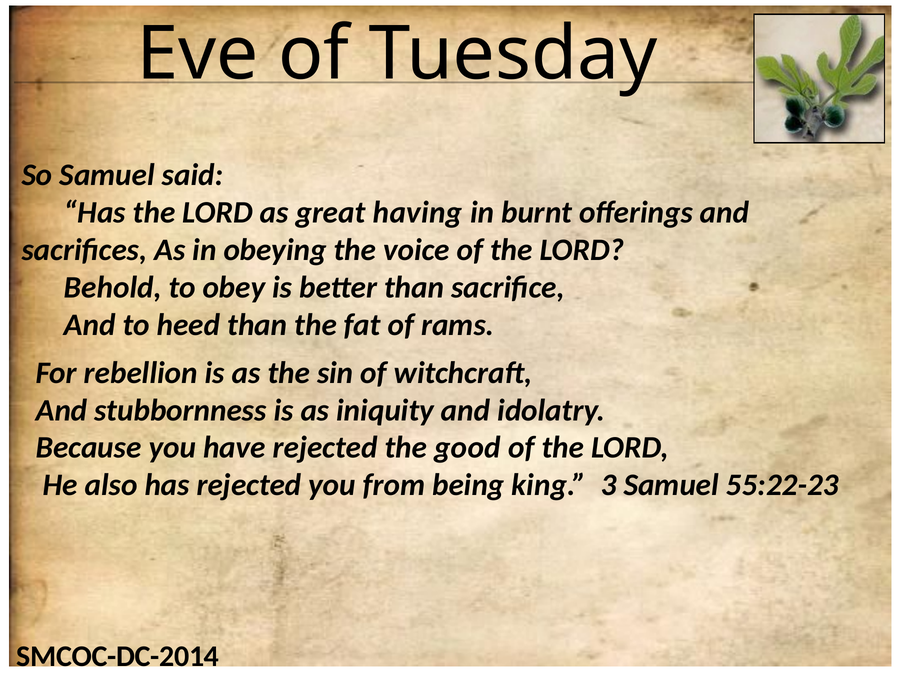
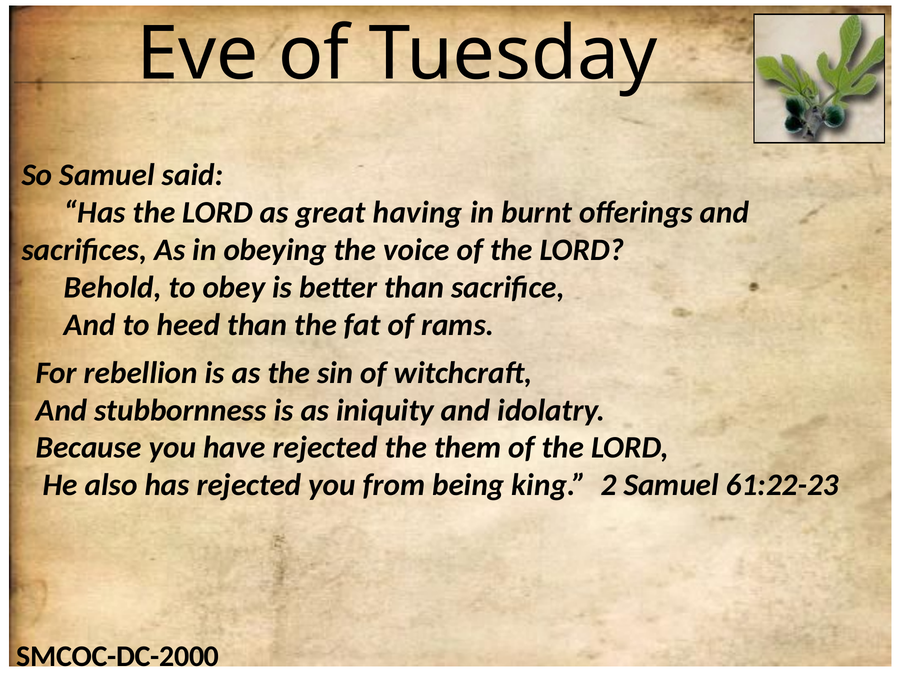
good: good -> them (468, 448)
3: 3 -> 2 (608, 485)
55:22-23: 55:22-23 -> 61:22-23 (782, 485)
SMCOC-DC-2014: SMCOC-DC-2014 -> SMCOC-DC-2000 (118, 657)
